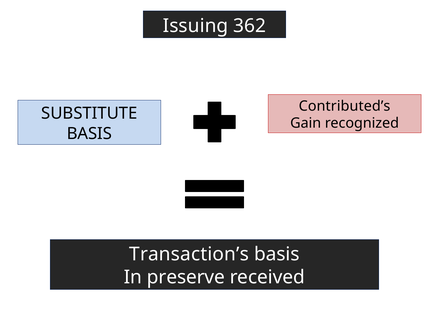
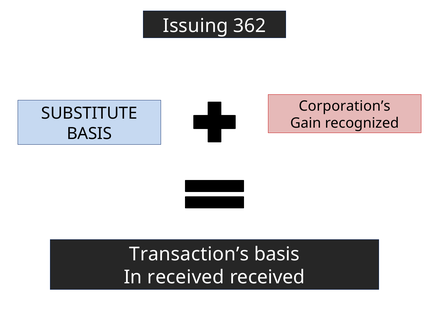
Contributed’s: Contributed’s -> Corporation’s (345, 106)
In preserve: preserve -> received (186, 277)
